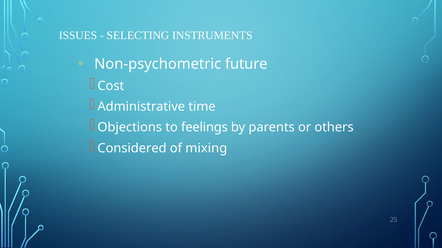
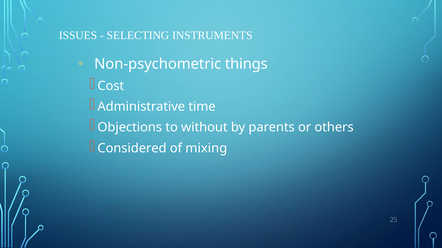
future: future -> things (246, 64)
feelings: feelings -> without (204, 128)
